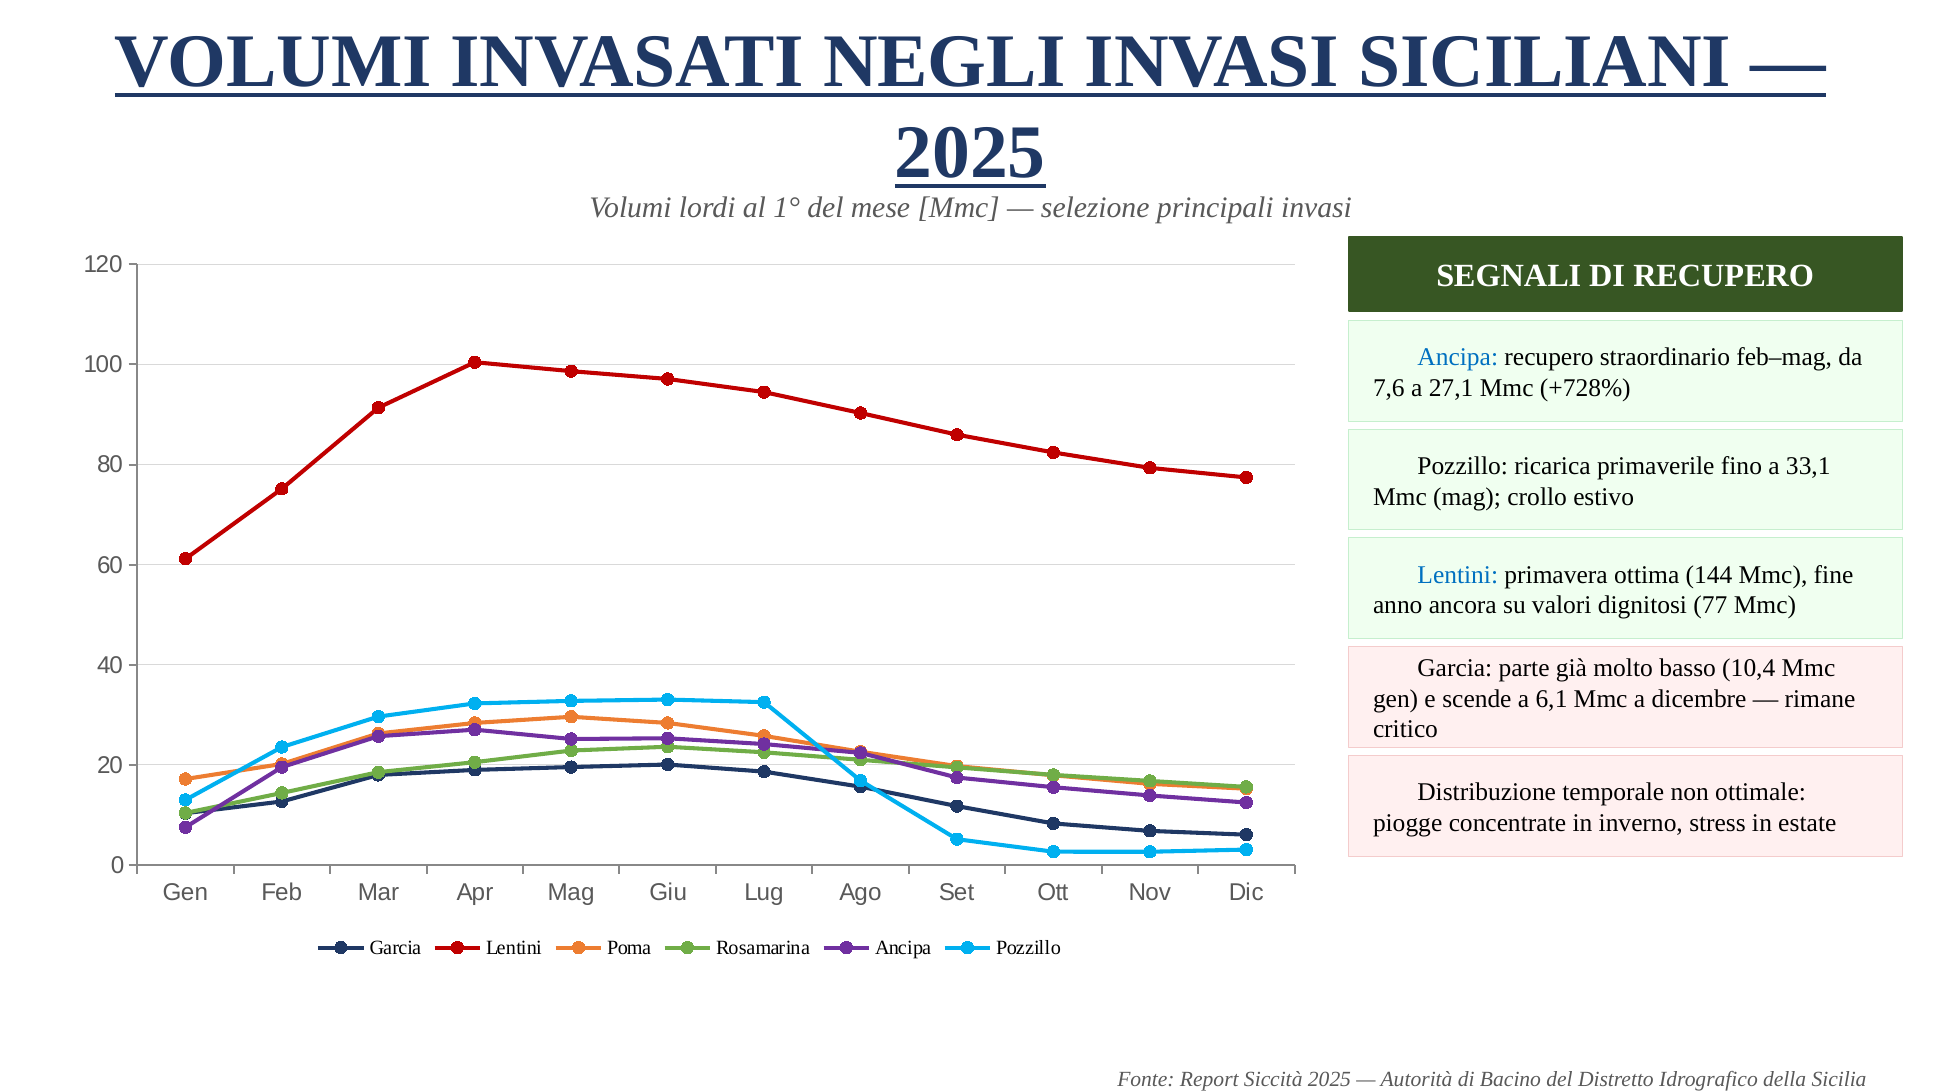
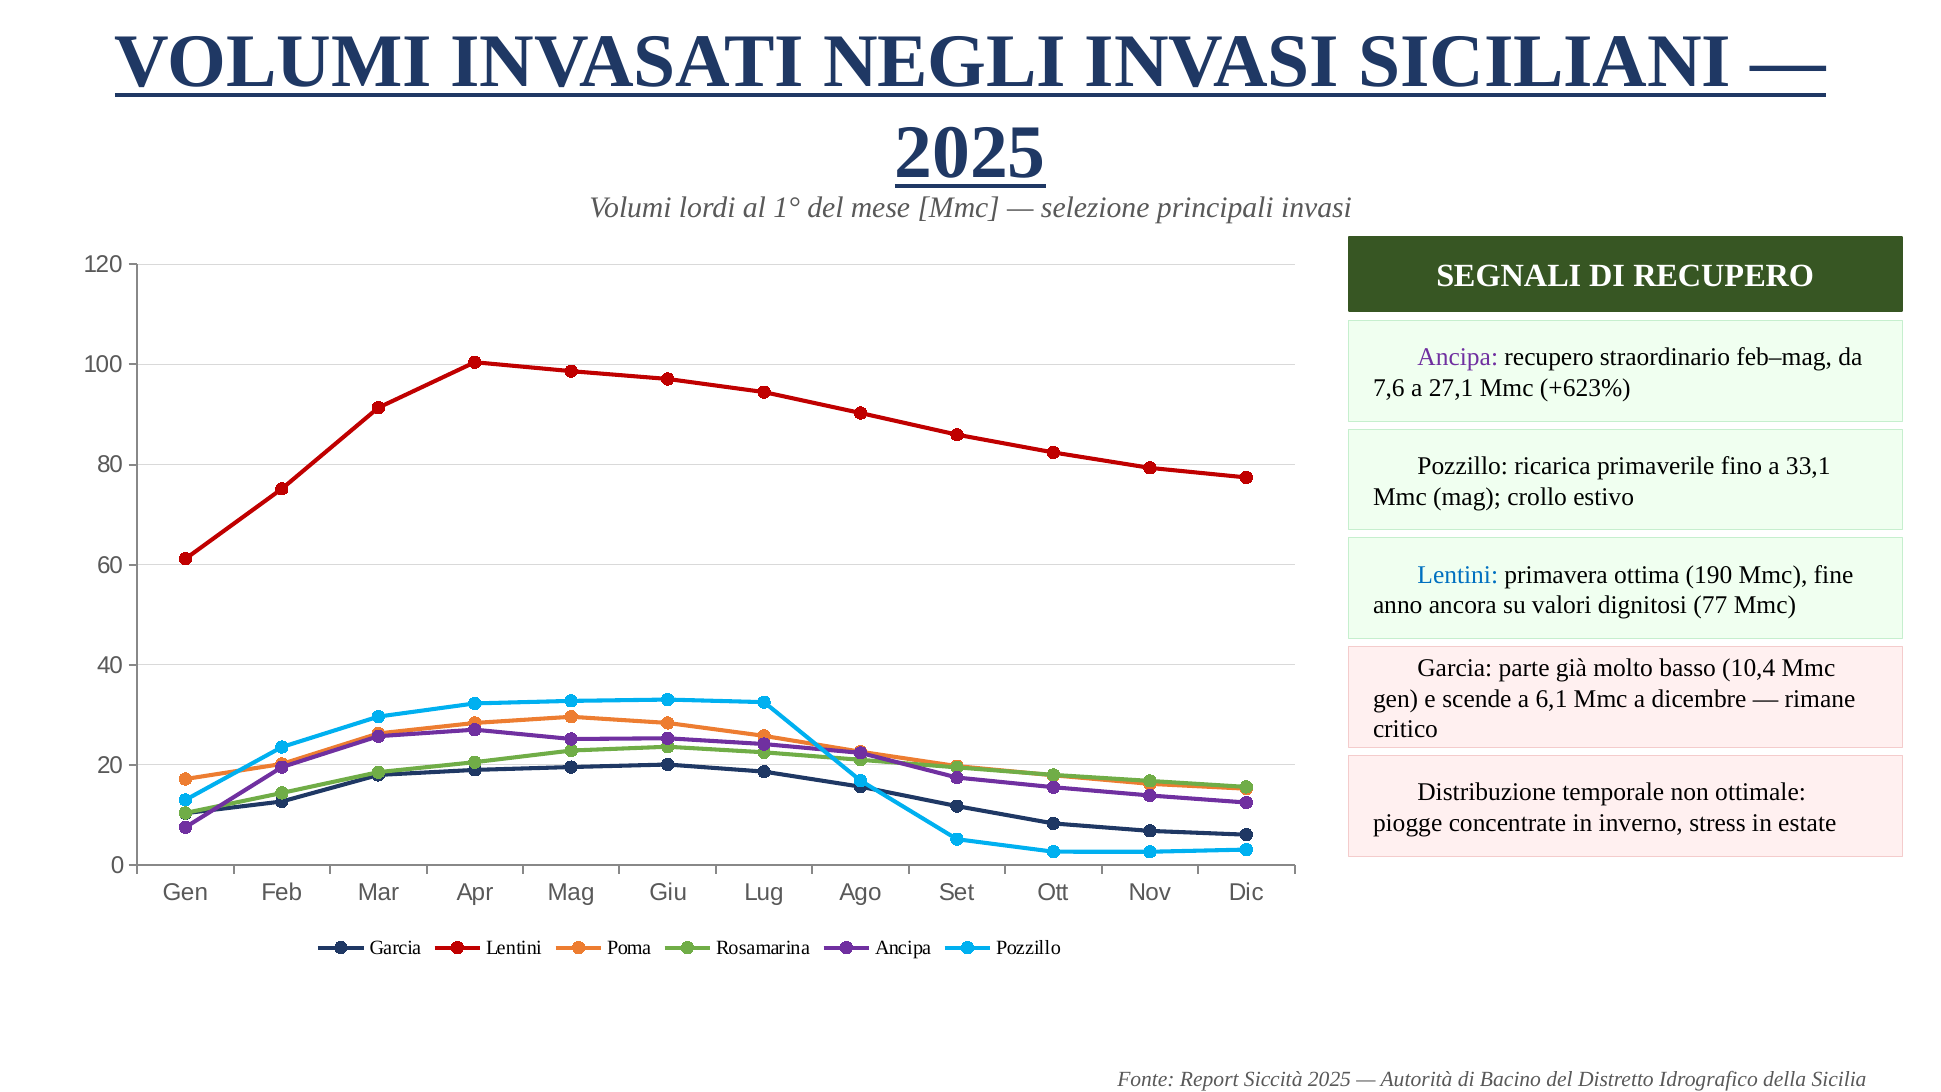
Ancipa colour: blue -> purple (1458, 357)
+728%: +728% -> +623% (1585, 388)
144: 144 -> 190 (1709, 575)
